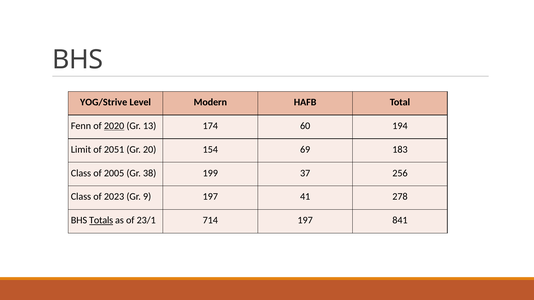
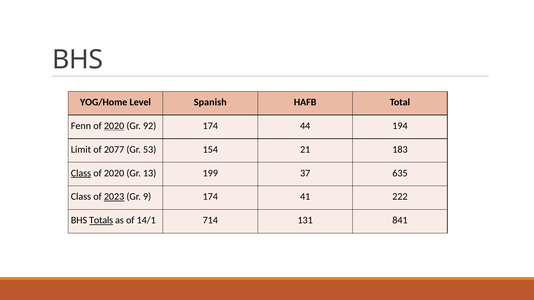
YOG/Strive: YOG/Strive -> YOG/Home (104, 102)
Modern: Modern -> Spanish (210, 102)
13: 13 -> 92 (150, 126)
60: 60 -> 44 (305, 126)
2051: 2051 -> 2077 (114, 150)
20: 20 -> 53 (150, 150)
69: 69 -> 21 (305, 150)
Class underline: none -> present (81, 173)
2005: 2005 -> 2020 (114, 173)
38: 38 -> 13 (150, 173)
256: 256 -> 635 (400, 173)
2023 underline: none -> present (114, 197)
9 197: 197 -> 174 (210, 197)
278: 278 -> 222 (400, 197)
23/1: 23/1 -> 14/1 (146, 221)
714 197: 197 -> 131 (305, 221)
